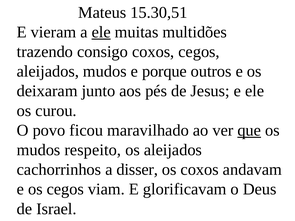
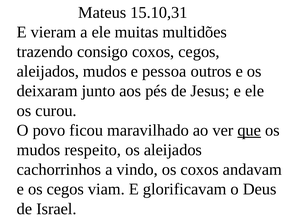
15.30,51: 15.30,51 -> 15.10,31 (159, 12)
ele underline: present -> none (101, 32)
porque: porque -> pessoa (164, 71)
disser: disser -> vindo (137, 170)
